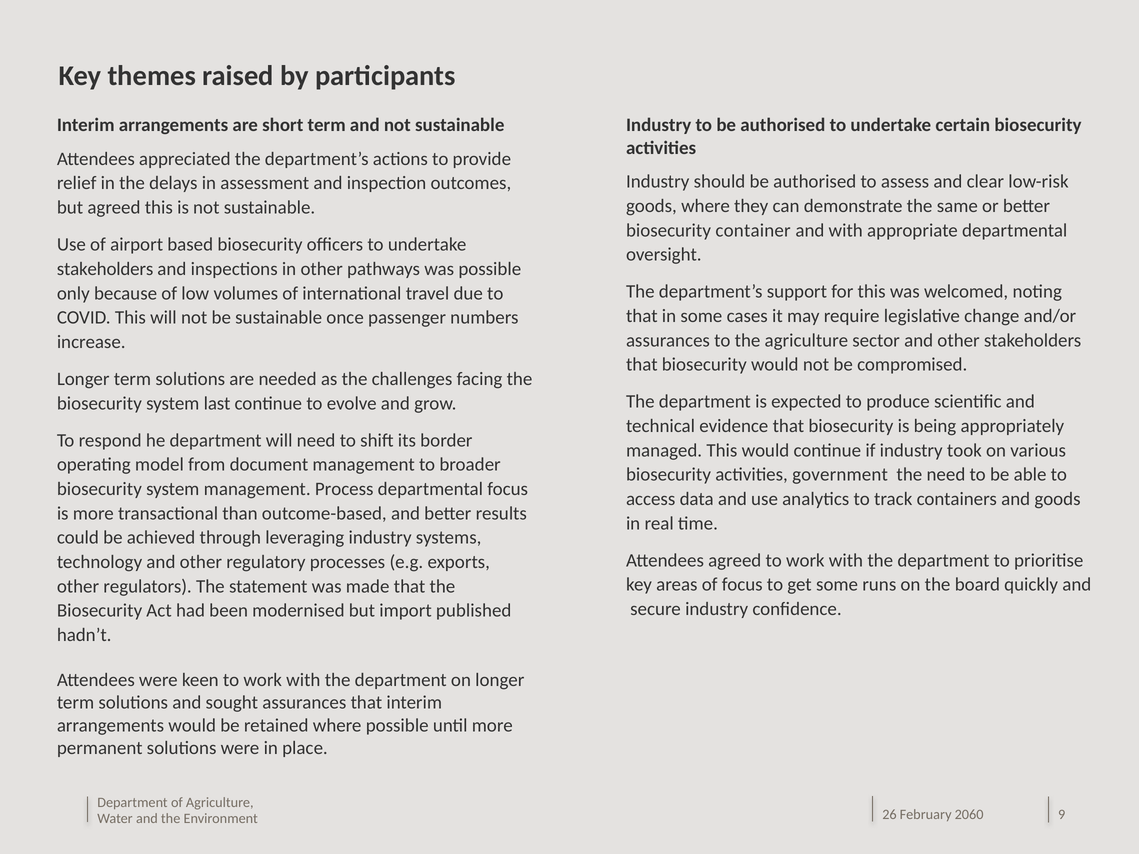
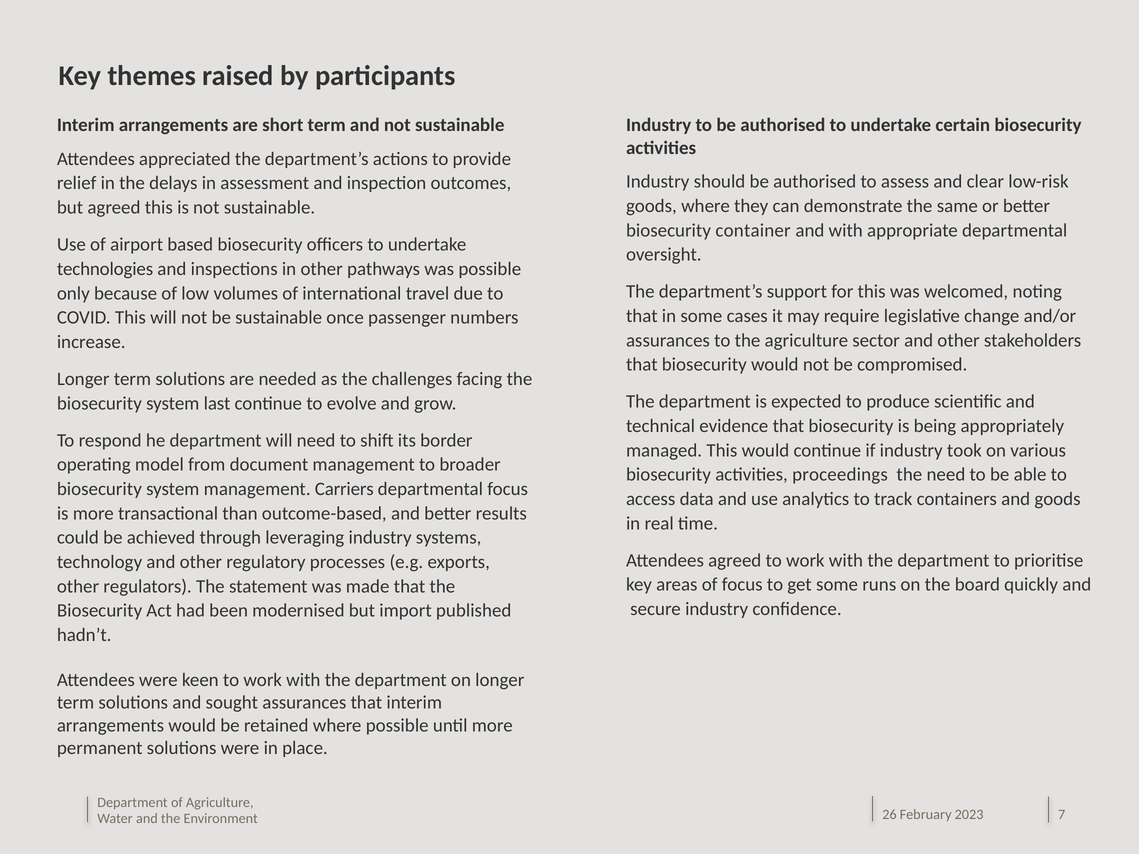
stakeholders: stakeholders -> technologies (105, 269)
government: government -> proceedings (840, 475)
Process: Process -> Carriers (344, 489)
2060: 2060 -> 2023 (969, 815)
9: 9 -> 7 (1062, 815)
